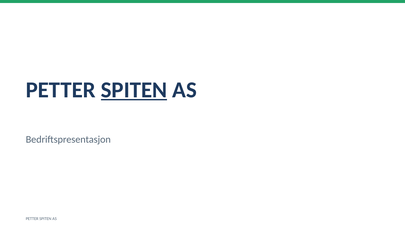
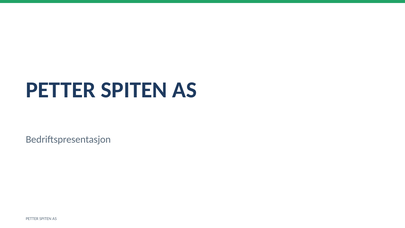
SPITEN underline: present -> none (134, 90)
